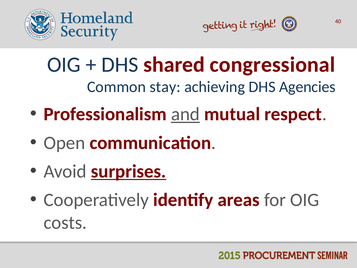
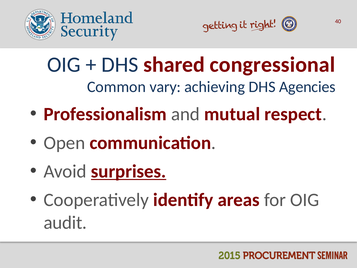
stay: stay -> vary (165, 87)
and underline: present -> none (185, 114)
costs: costs -> audit (65, 222)
